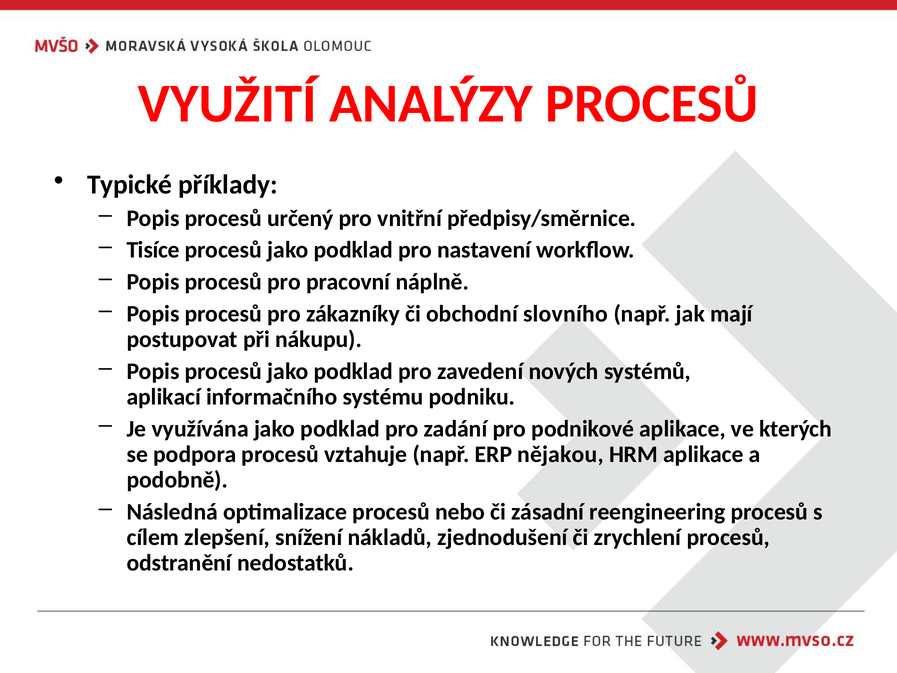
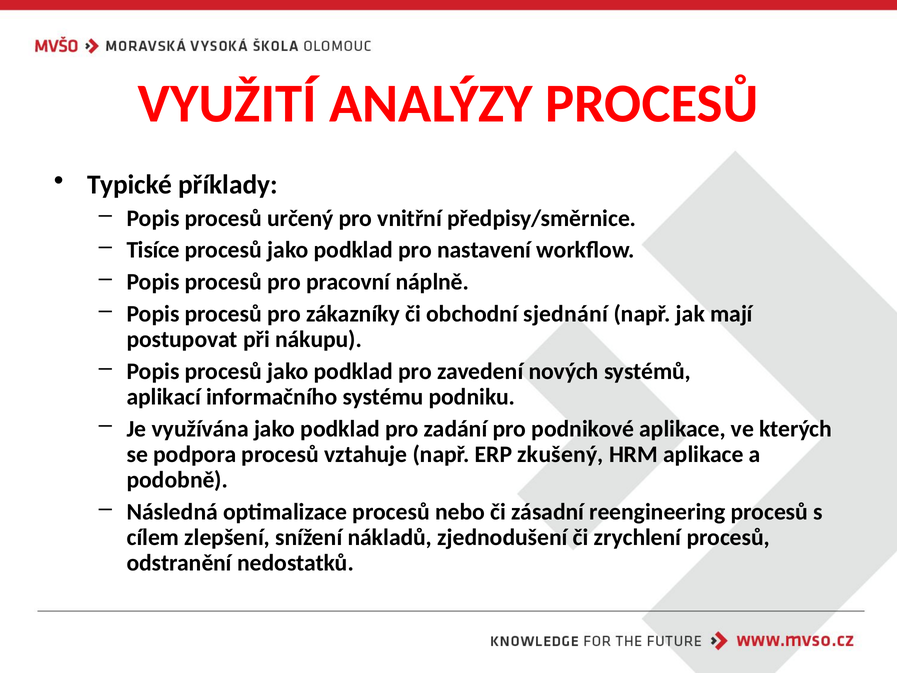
slovního: slovního -> sjednání (566, 314)
nějakou: nějakou -> zkušený (560, 454)
